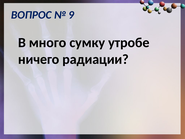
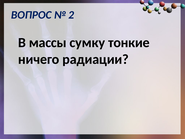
9: 9 -> 2 (71, 15)
много: много -> массы (48, 43)
утробе: утробе -> тонкие (129, 43)
